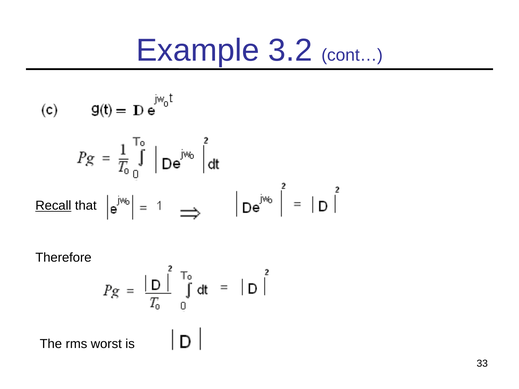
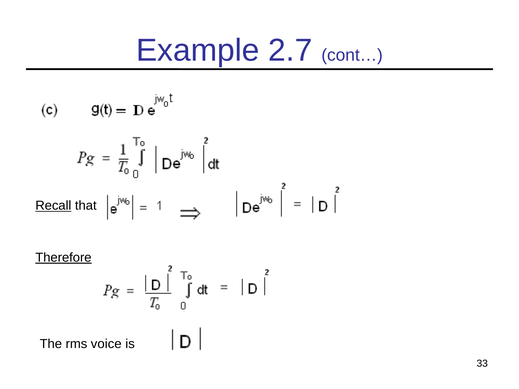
3.2: 3.2 -> 2.7 (290, 50)
Therefore underline: none -> present (63, 258)
worst: worst -> voice (106, 344)
